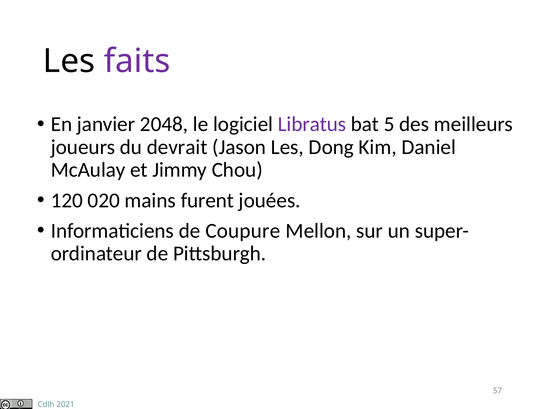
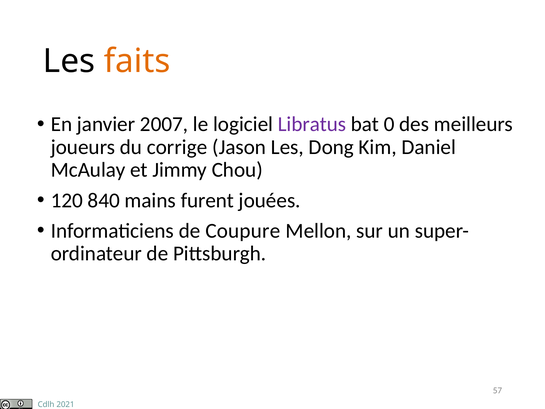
faits colour: purple -> orange (137, 61)
2048: 2048 -> 2007 (164, 124)
5: 5 -> 0 (389, 124)
devrait: devrait -> corrige (177, 147)
020: 020 -> 840 (104, 200)
